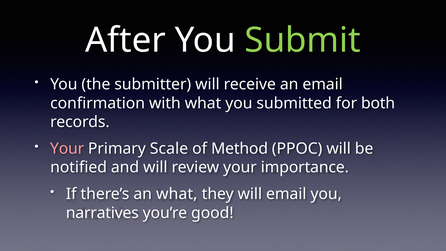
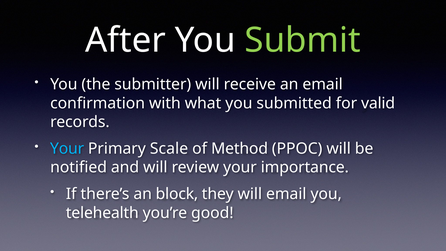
both: both -> valid (378, 103)
Your colour: pink -> light blue (67, 149)
an what: what -> block (177, 194)
narratives: narratives -> telehealth (102, 213)
